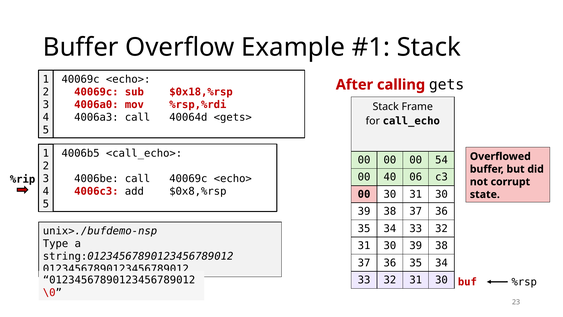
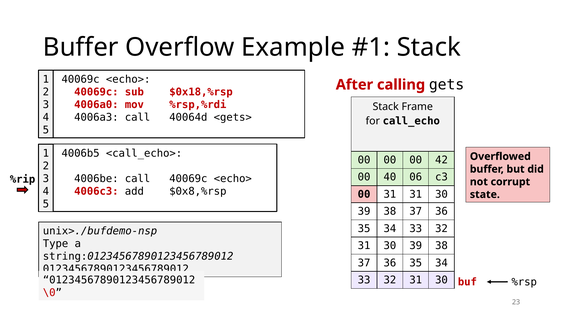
54: 54 -> 42 (442, 160)
00 30: 30 -> 31 (390, 194)
